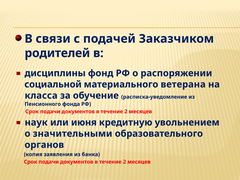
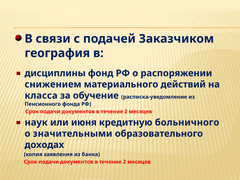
родителей: родителей -> география (57, 53)
социальной: социальной -> снижением (53, 84)
ветерана: ветерана -> действий (183, 84)
увольнением: увольнением -> больничного (187, 122)
органов: органов -> доходах (44, 145)
